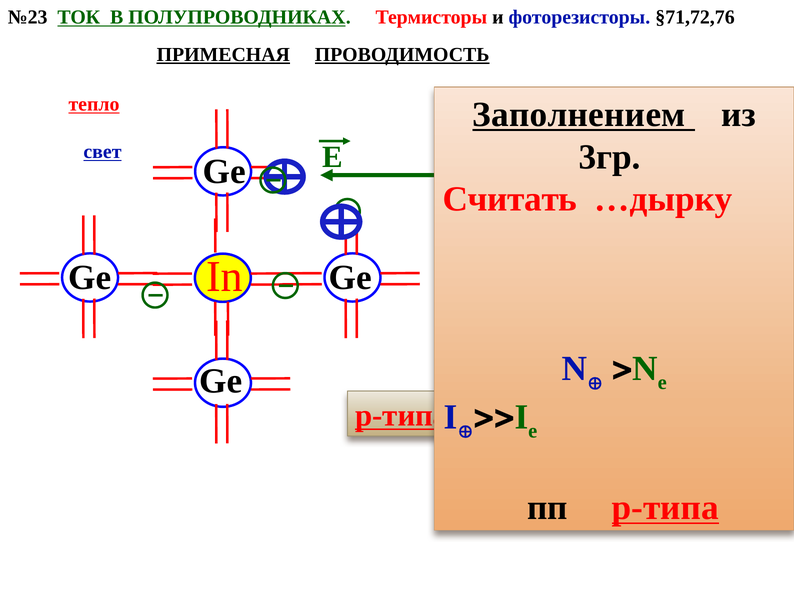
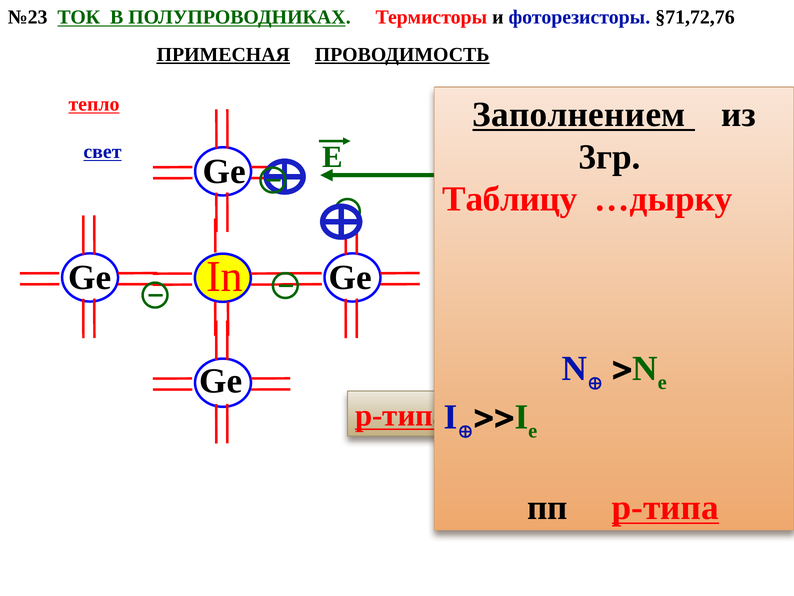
Считать: Считать -> Таблицу (510, 199)
